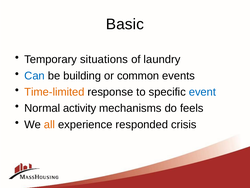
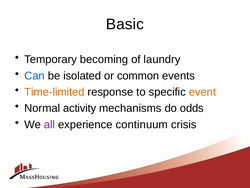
situations: situations -> becoming (104, 59)
building: building -> isolated (82, 76)
event colour: blue -> orange (202, 92)
feels: feels -> odds (192, 108)
all colour: orange -> purple (49, 124)
responded: responded -> continuum (142, 124)
